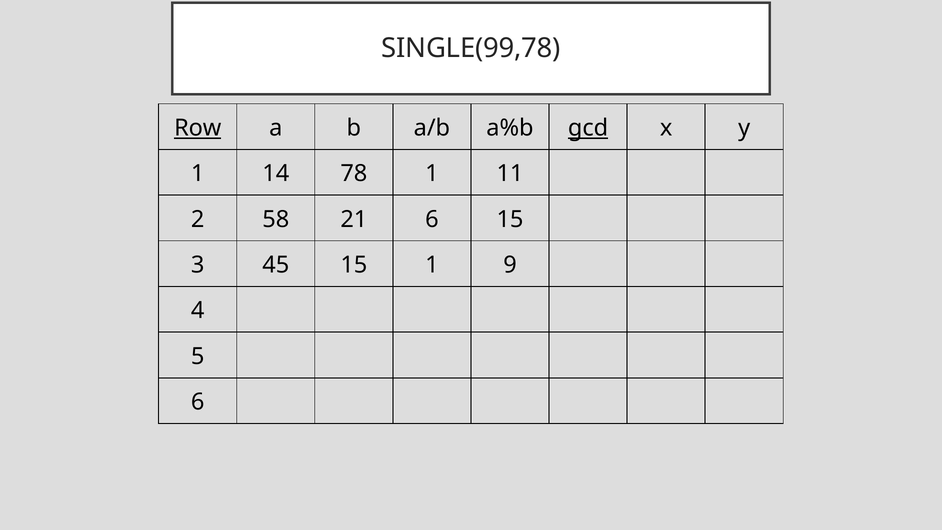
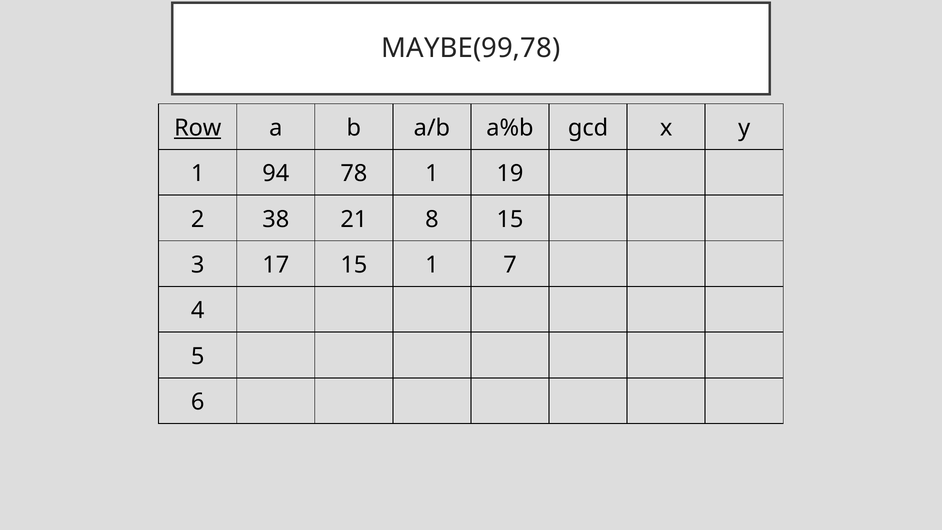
SINGLE(99,78: SINGLE(99,78 -> MAYBE(99,78 (471, 48)
gcd underline: present -> none (588, 128)
14: 14 -> 94 (276, 174)
11: 11 -> 19 (510, 174)
58: 58 -> 38 (276, 219)
21 6: 6 -> 8 (432, 219)
45: 45 -> 17 (276, 265)
9: 9 -> 7 (510, 265)
